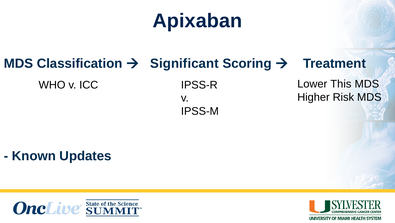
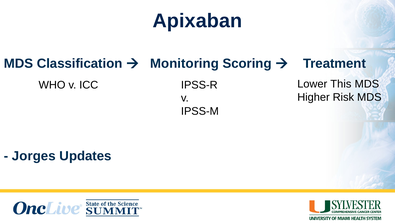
Significant: Significant -> Monitoring (185, 63)
Known: Known -> Jorges (34, 156)
